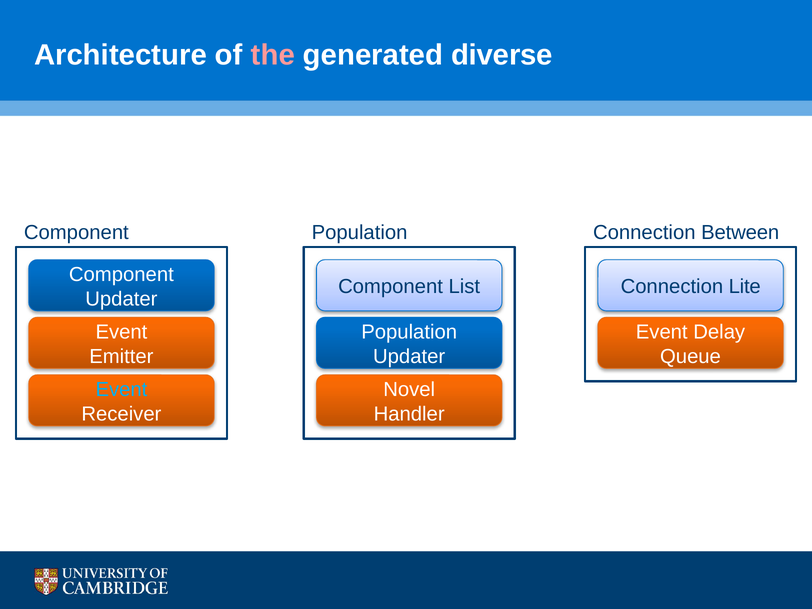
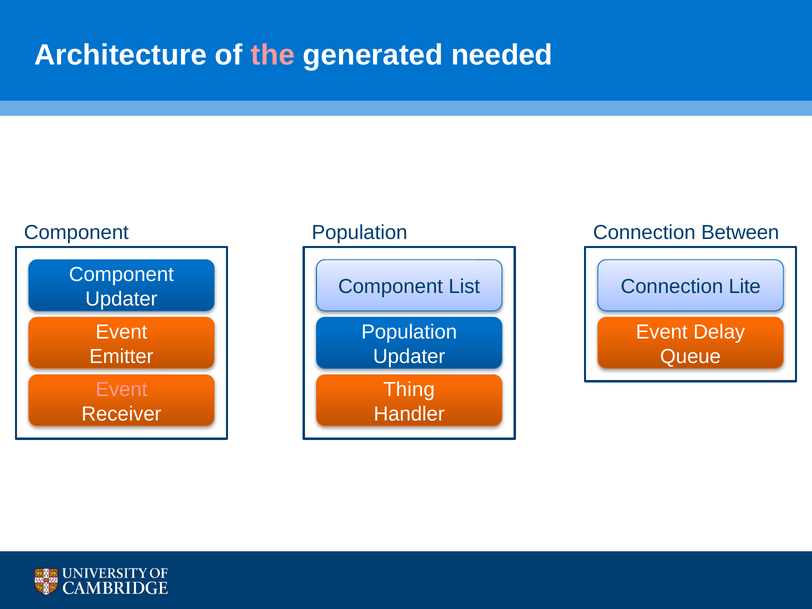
diverse: diverse -> needed (502, 55)
Event colour: light blue -> pink (121, 390)
Novel: Novel -> Thing (409, 390)
